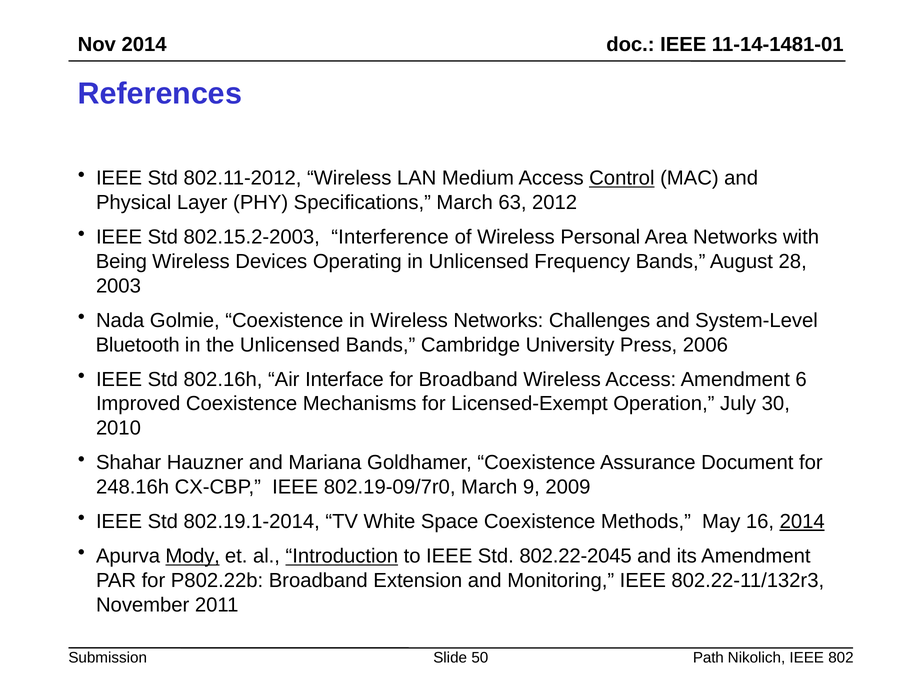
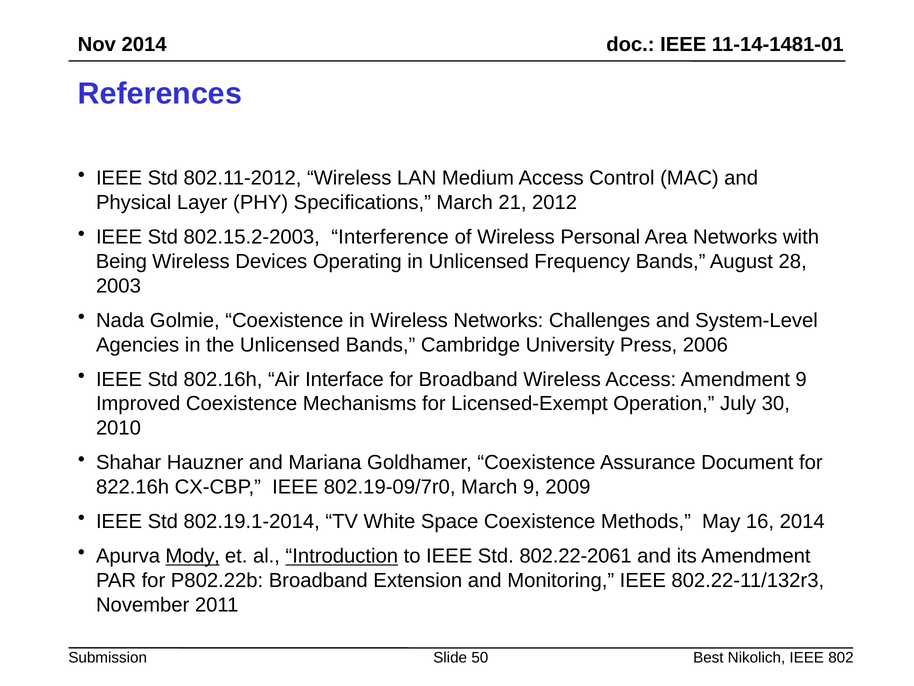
Control underline: present -> none (622, 178)
63: 63 -> 21 (513, 203)
Bluetooth: Bluetooth -> Agencies (138, 345)
Amendment 6: 6 -> 9 (801, 379)
248.16h: 248.16h -> 822.16h (133, 487)
2014 underline: present -> none (802, 521)
802.22-2045: 802.22-2045 -> 802.22-2061 (576, 556)
Path: Path -> Best (708, 657)
